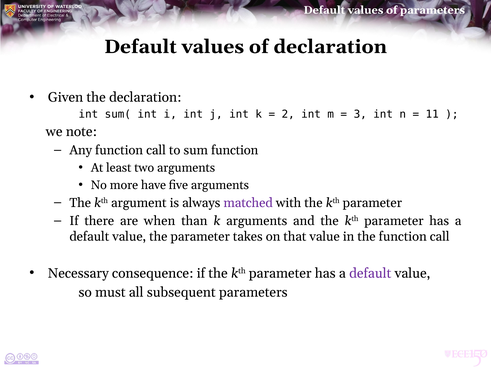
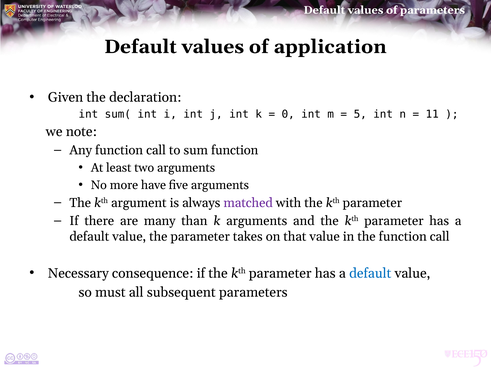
of declaration: declaration -> application (330, 47)
2: 2 -> 0 (288, 114)
3: 3 -> 5 (360, 114)
when: when -> many (160, 221)
default colour: purple -> blue (370, 273)
